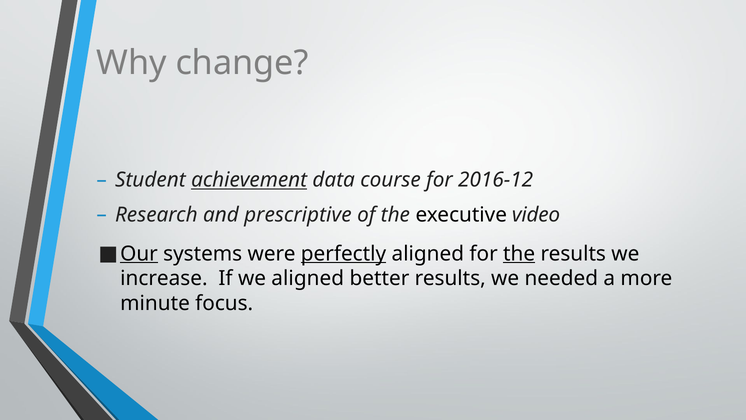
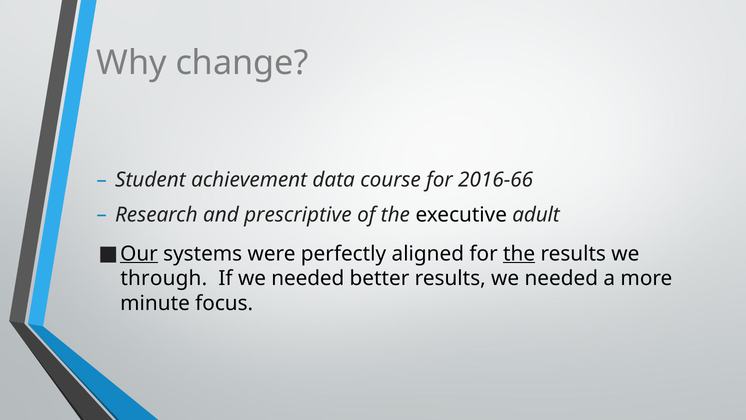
achievement underline: present -> none (249, 180)
2016-12: 2016-12 -> 2016-66 (496, 180)
video: video -> adult (536, 215)
perfectly underline: present -> none (343, 253)
increase: increase -> through (164, 278)
If we aligned: aligned -> needed (308, 278)
